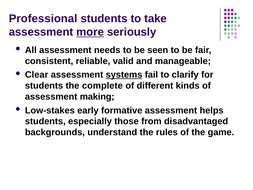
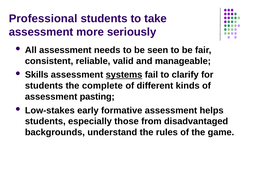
more underline: present -> none (90, 32)
Clear: Clear -> Skills (37, 75)
making: making -> pasting (97, 97)
